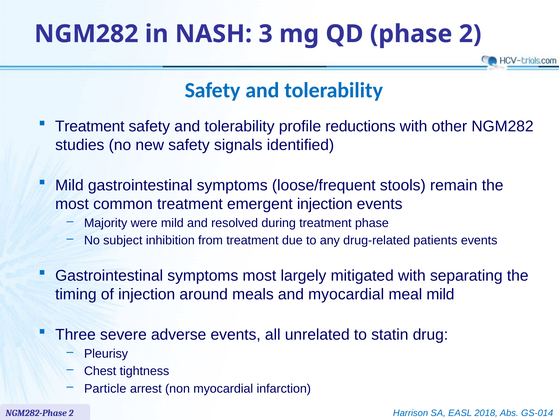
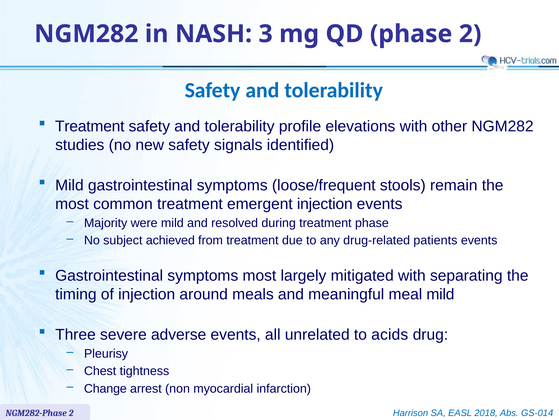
reductions: reductions -> elevations (360, 126)
inhibition: inhibition -> achieved (170, 240)
and myocardial: myocardial -> meaningful (346, 294)
statin: statin -> acids (390, 334)
Particle: Particle -> Change (105, 388)
